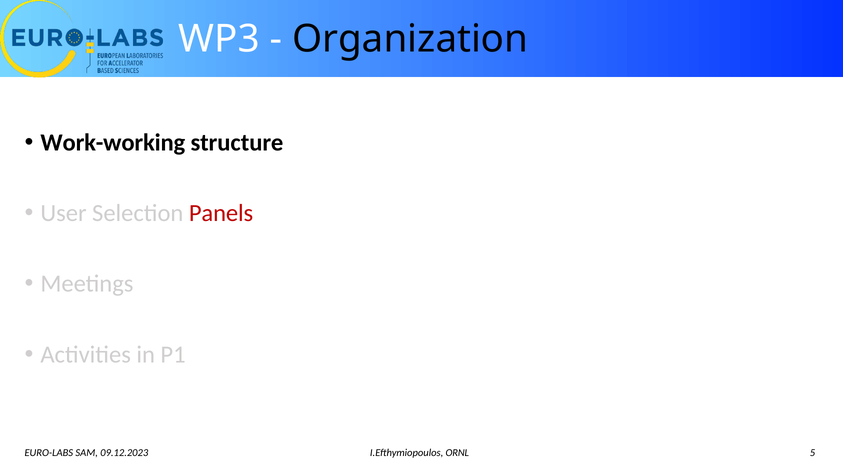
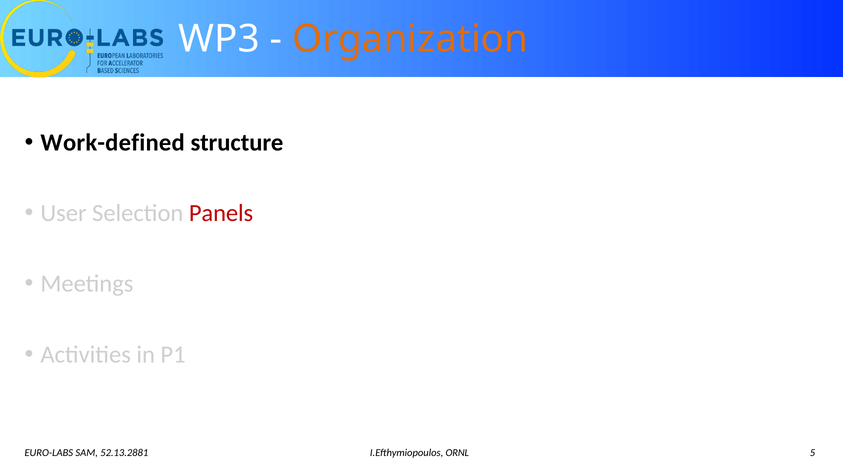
Organization colour: black -> orange (410, 39)
Work-working: Work-working -> Work-defined (113, 143)
09.12.2023: 09.12.2023 -> 52.13.2881 (124, 453)
